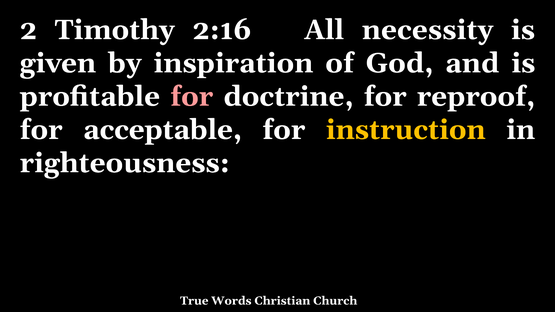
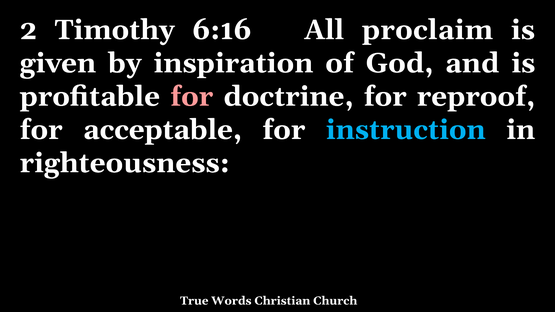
2:16: 2:16 -> 6:16 (222, 30)
necessity: necessity -> proclaim (427, 30)
instruction colour: yellow -> light blue (406, 130)
